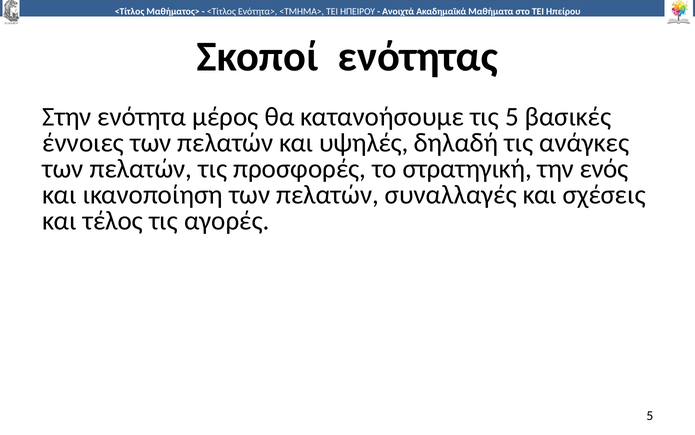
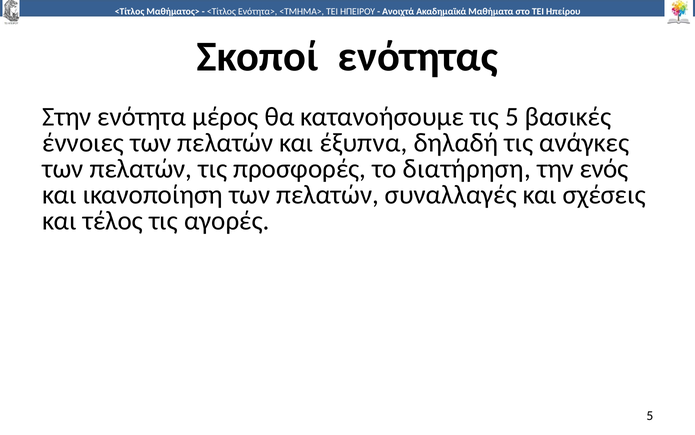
υψηλές: υψηλές -> έξυπνα (363, 143)
στρατηγική: στρατηγική -> διατήρηση (467, 169)
